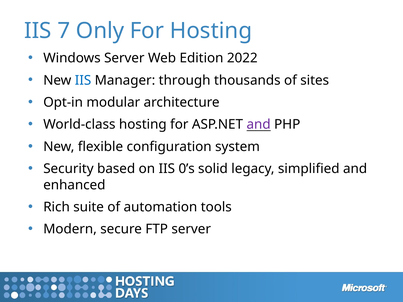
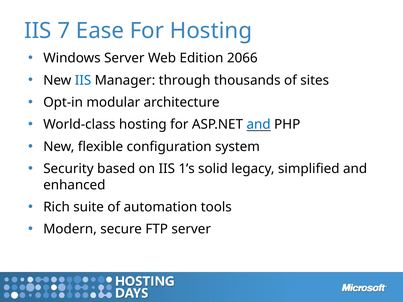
Only: Only -> Ease (100, 31)
2022: 2022 -> 2066 (242, 58)
and colour: purple -> blue (259, 125)
0’s: 0’s -> 1’s (187, 169)
